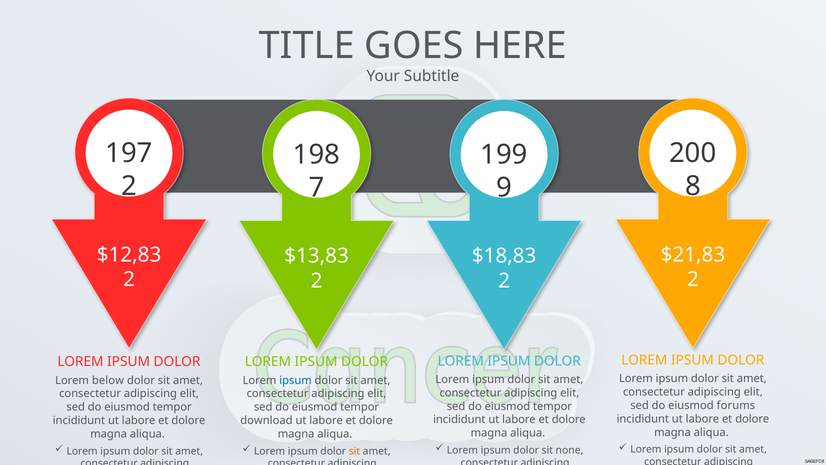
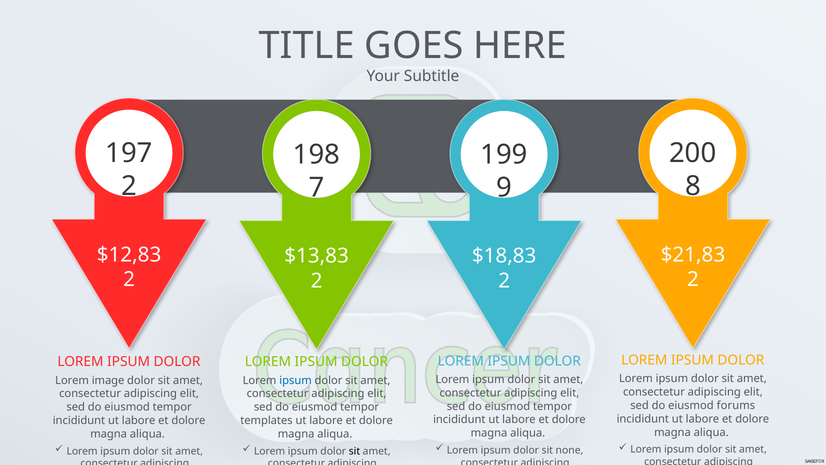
below: below -> image (108, 380)
download: download -> templates (266, 420)
sit colour: orange -> black (354, 451)
